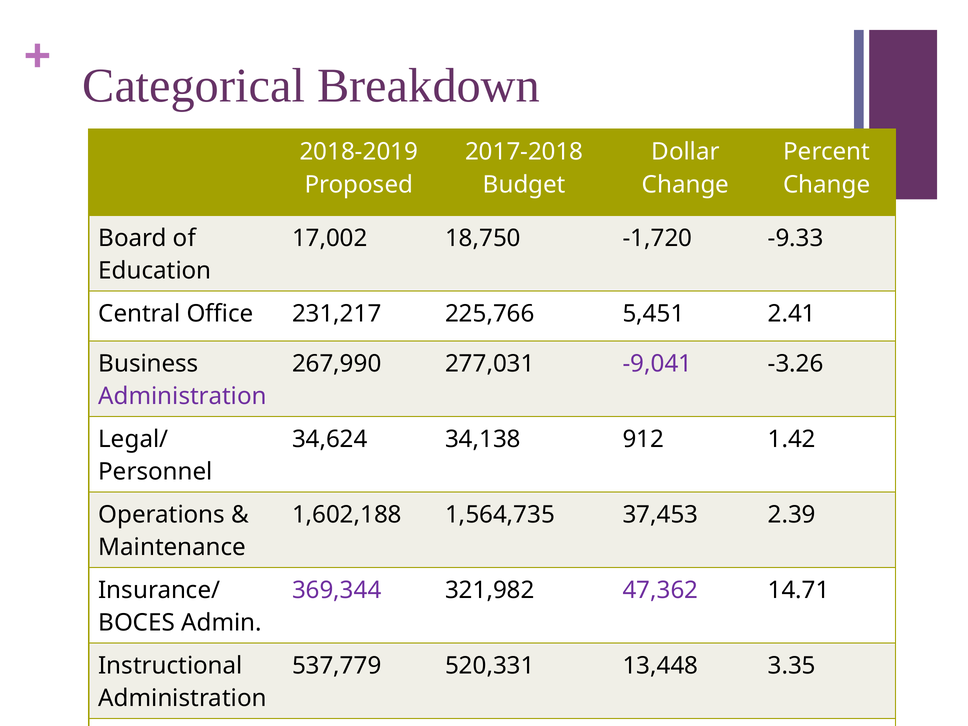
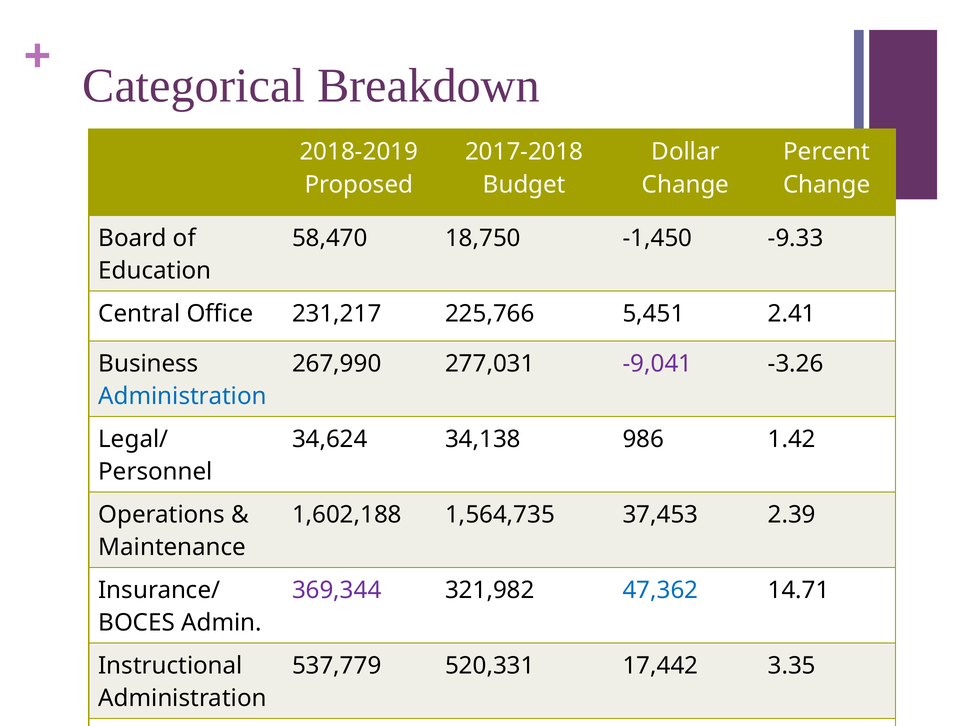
17,002: 17,002 -> 58,470 (330, 238)
-1,720: -1,720 -> -1,450 (657, 238)
Administration colour: purple -> blue (183, 396)
912: 912 -> 986 (643, 439)
47,362 colour: purple -> blue (660, 590)
13,448: 13,448 -> 17,442 (660, 666)
